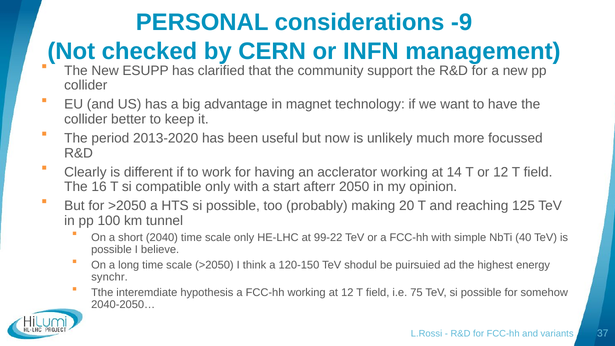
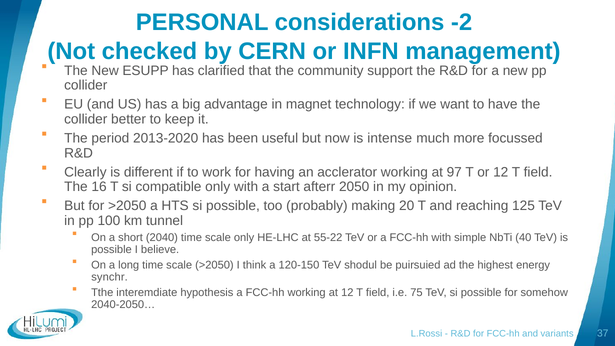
-9: -9 -> -2 (462, 23)
unlikely: unlikely -> intense (390, 138)
14: 14 -> 97 (454, 172)
99-22: 99-22 -> 55-22 (328, 237)
